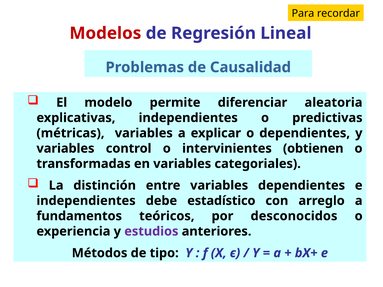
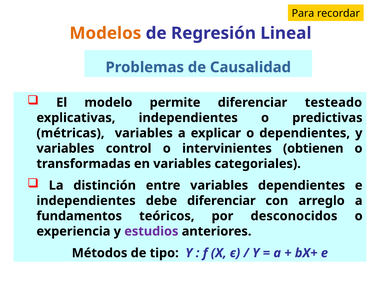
Modelos colour: red -> orange (105, 33)
aleatoria: aleatoria -> testeado (333, 103)
debe estadístico: estadístico -> diferenciar (221, 201)
